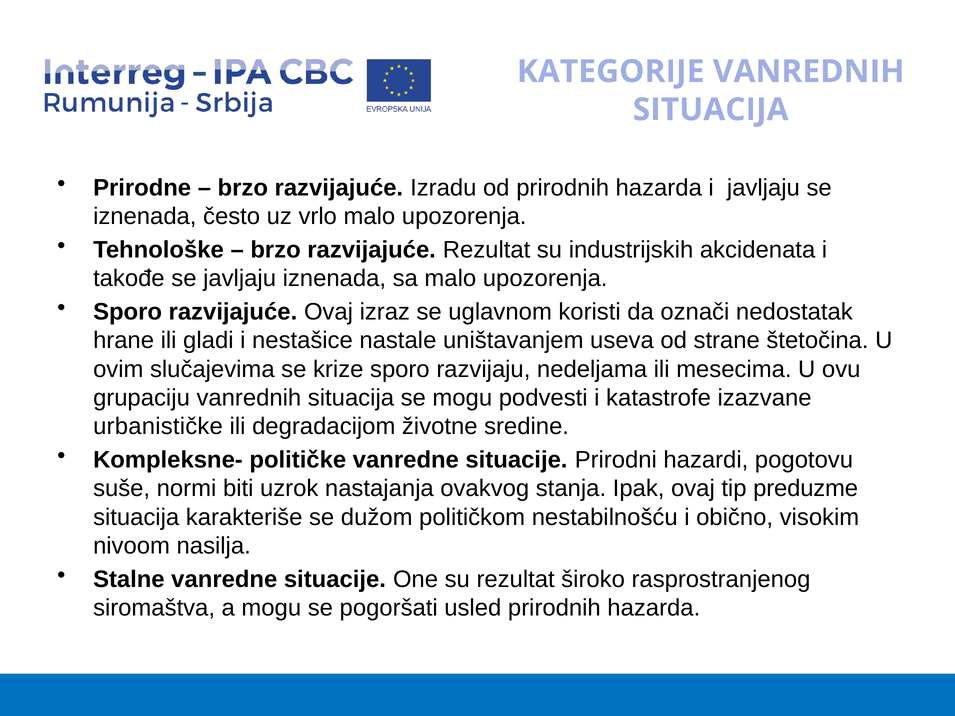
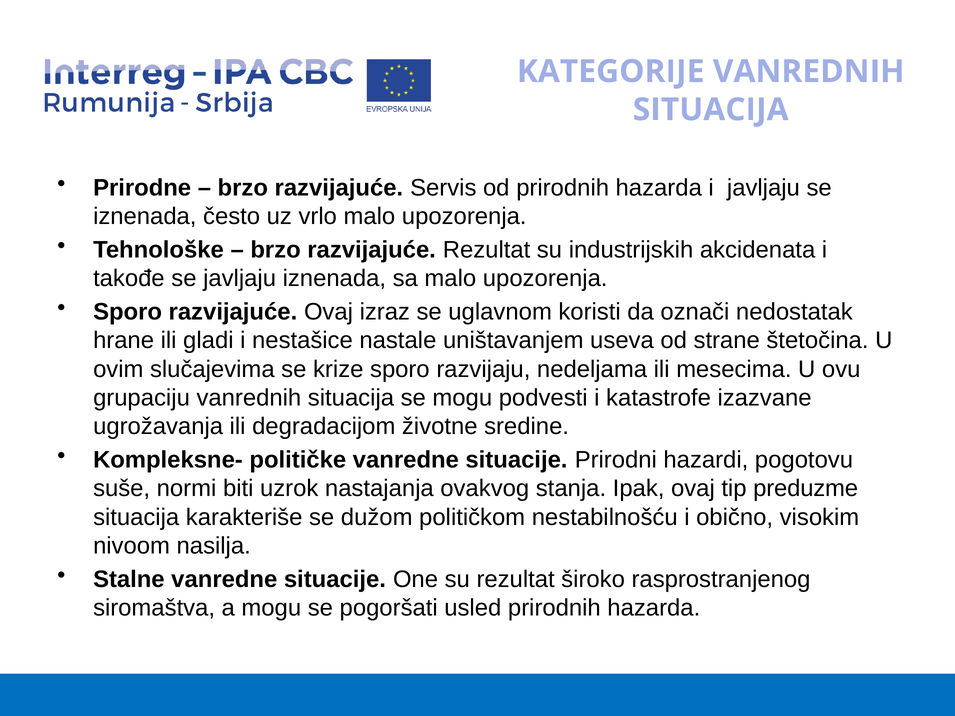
Izradu: Izradu -> Servis (443, 188)
urbanističke: urbanističke -> ugrožavanja (158, 427)
